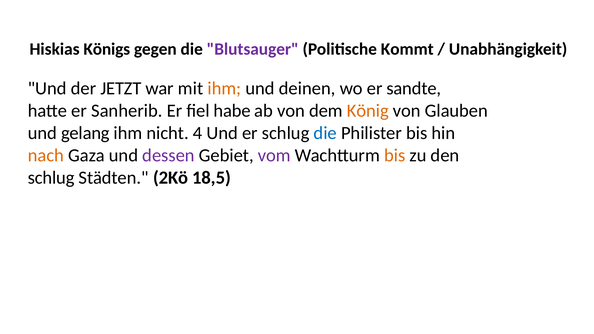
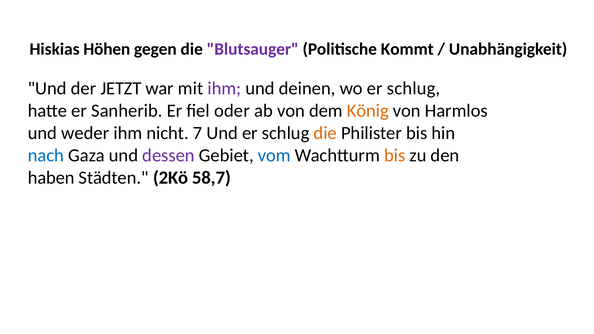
Königs: Königs -> Höhen (107, 49)
ihm colour: orange -> purple (224, 89)
wo er sandte: sandte -> schlug (414, 89)
habe: habe -> oder (232, 111)
Glauben: Glauben -> Harmlos (456, 111)
gelang: gelang -> weder (85, 133)
4: 4 -> 7 (198, 133)
die colour: blue -> orange (325, 133)
nach colour: orange -> blue (46, 155)
vom colour: purple -> blue (274, 155)
schlug: schlug -> haben (51, 178)
18,5: 18,5 -> 58,7 (212, 178)
